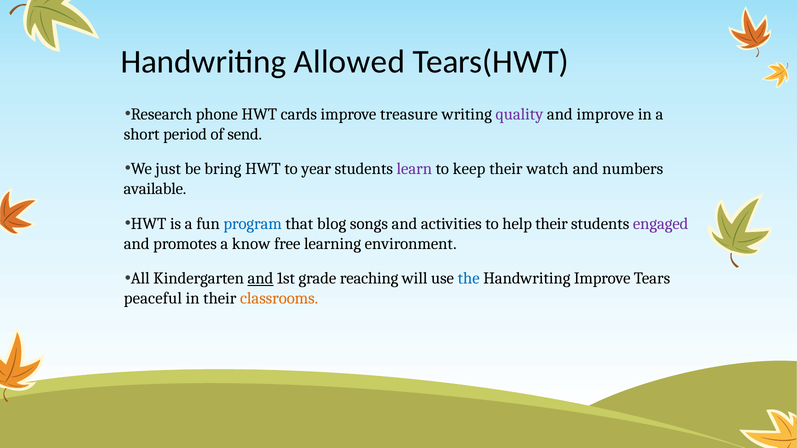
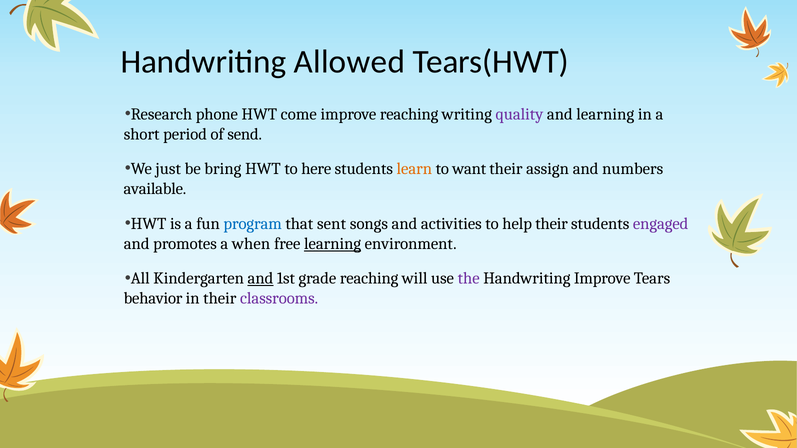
cards: cards -> come (299, 114)
improve treasure: treasure -> reaching (409, 114)
and improve: improve -> learning (605, 114)
year: year -> here (316, 169)
learn colour: purple -> orange (414, 169)
keep: keep -> want (469, 169)
watch: watch -> assign (548, 169)
blog: blog -> sent (332, 224)
know: know -> when (251, 244)
learning underline: none -> present (333, 244)
the colour: blue -> purple (469, 279)
peaceful: peaceful -> behavior (153, 299)
classrooms colour: orange -> purple (279, 299)
